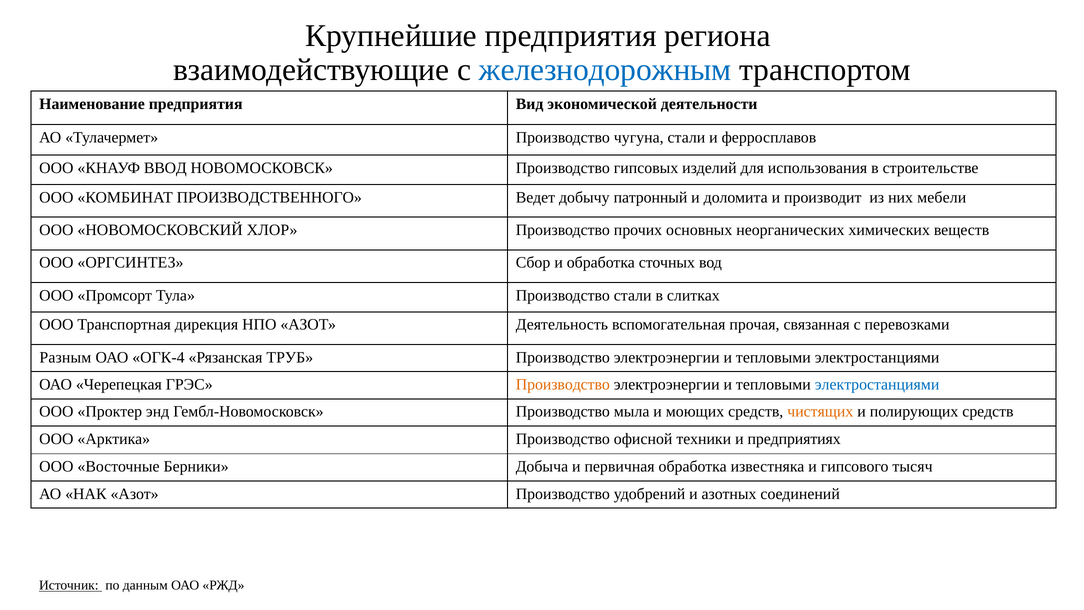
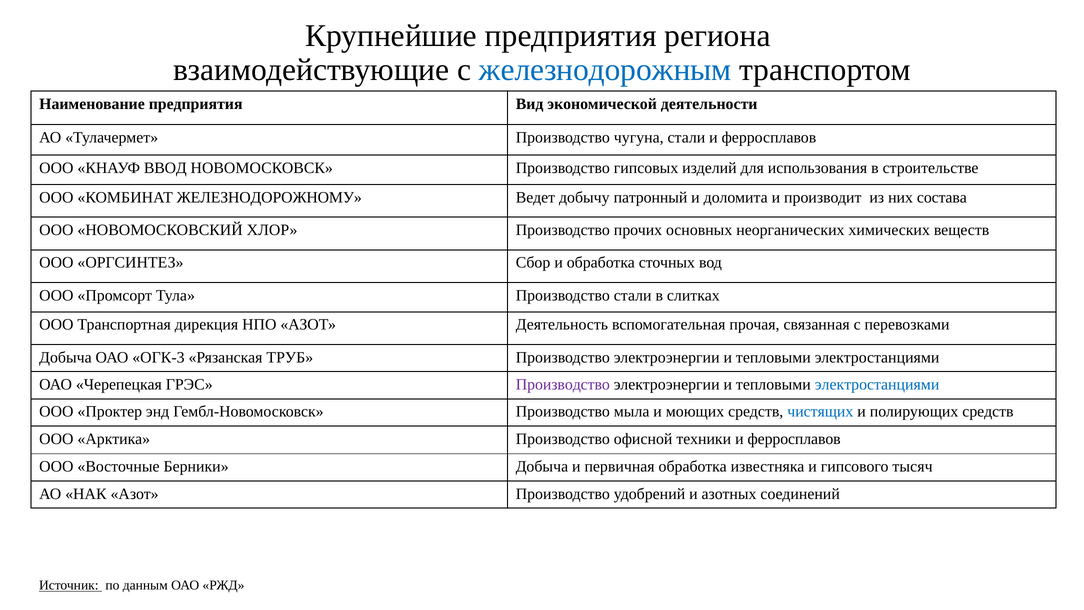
ПРОИЗВОДСТВЕННОГО: ПРОИЗВОДСТВЕННОГО -> ЖЕЛЕЗНОДОРОЖНОМУ (269, 197)
мебели: мебели -> состава (942, 197)
Разным: Разным -> Добыча (65, 357)
ОГК-4: ОГК-4 -> ОГК-3 (158, 357)
Производство colour: orange -> purple (563, 384)
чистящих colour: orange -> blue (820, 412)
техники и предприятиях: предприятиях -> ферросплавов (794, 439)
